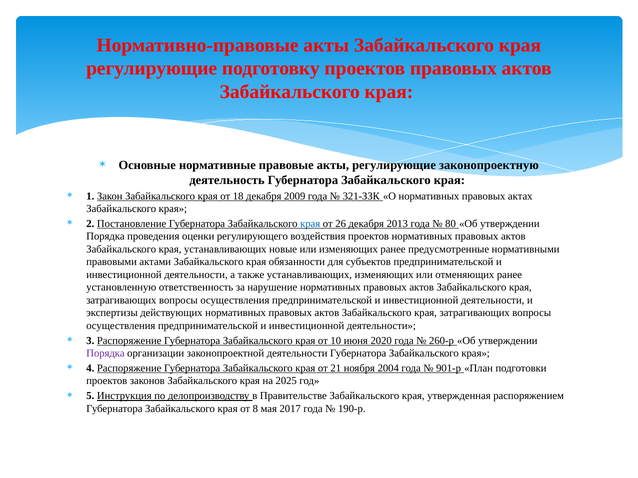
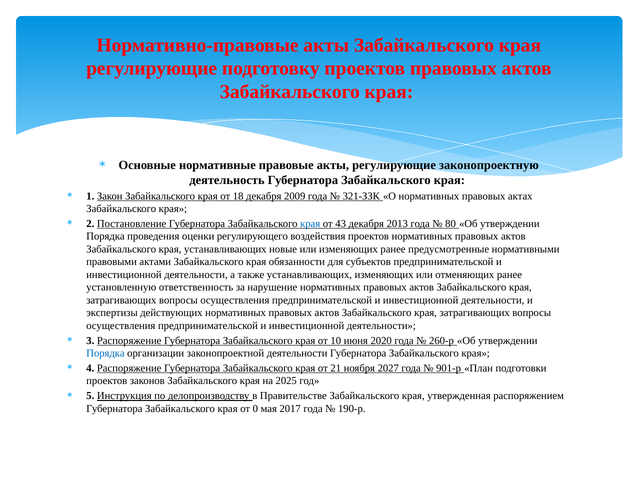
26: 26 -> 43 (341, 224)
Порядка colour: purple -> blue (105, 354)
2004: 2004 -> 2027 (388, 369)
8: 8 -> 0 (255, 409)
